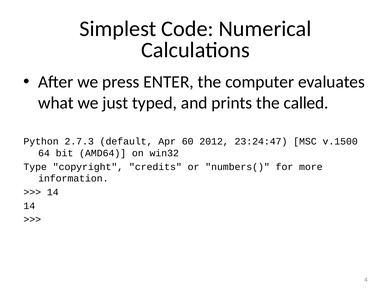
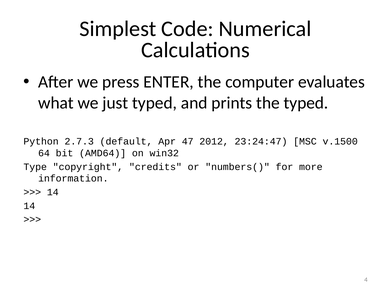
the called: called -> typed (306, 103)
60: 60 -> 47 (188, 142)
